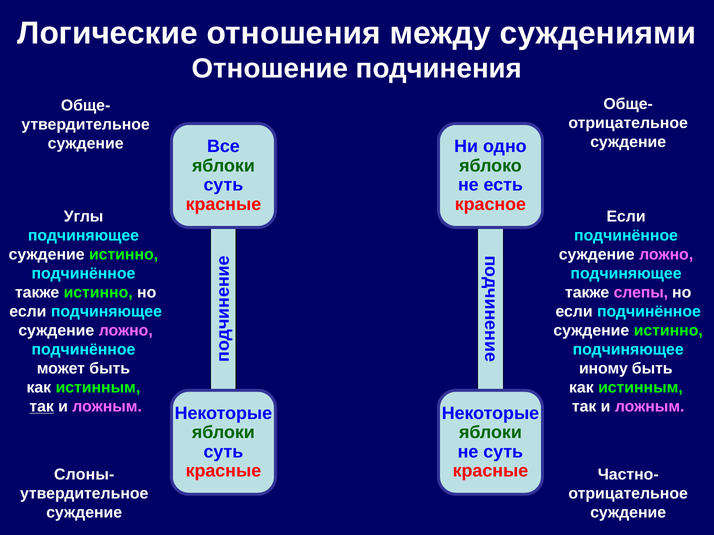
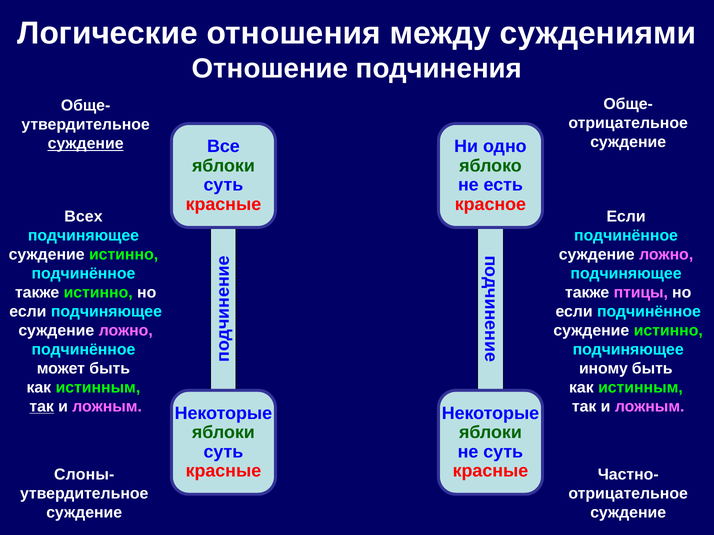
суждение underline: none -> present (86, 144)
Углы: Углы -> Всех (83, 217)
слепы: слепы -> птицы (641, 293)
